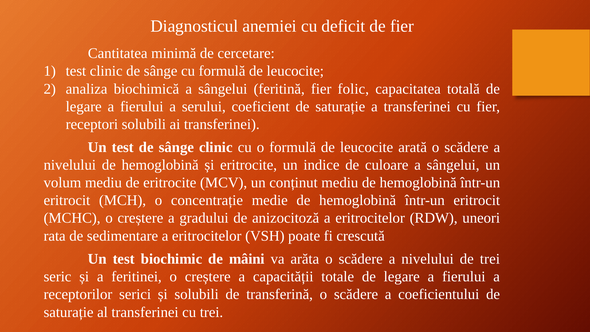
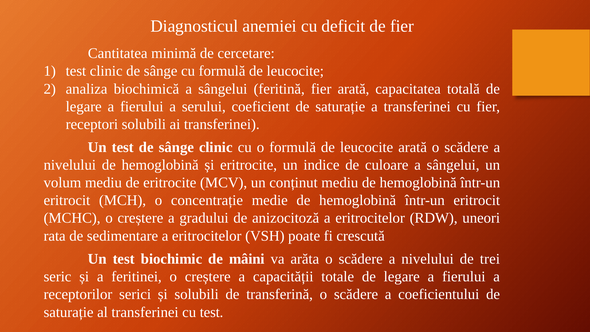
fier folic: folic -> arată (353, 89)
cu trei: trei -> test (212, 312)
